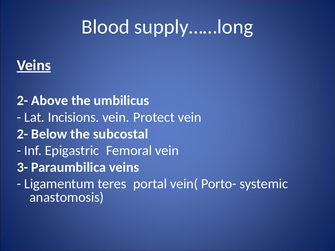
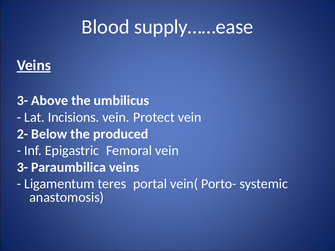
supply……long: supply……long -> supply……ease (194, 27)
2-: 2- -> 3- (22, 101)
subcostal: subcostal -> produced (121, 134)
